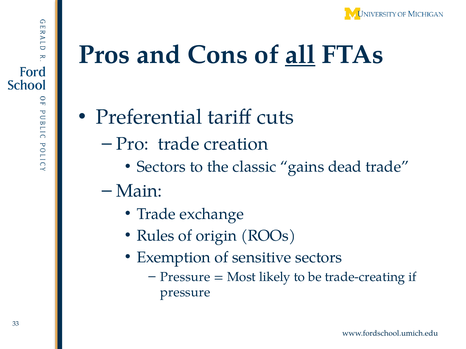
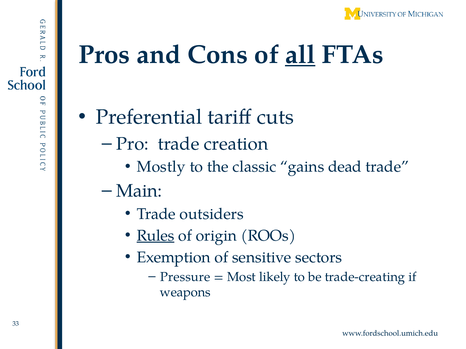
Sectors: Sectors -> Mostly (161, 167)
exchange: exchange -> outsiders (212, 214)
Rules underline: none -> present (156, 236)
pressure: pressure -> weapons (185, 293)
